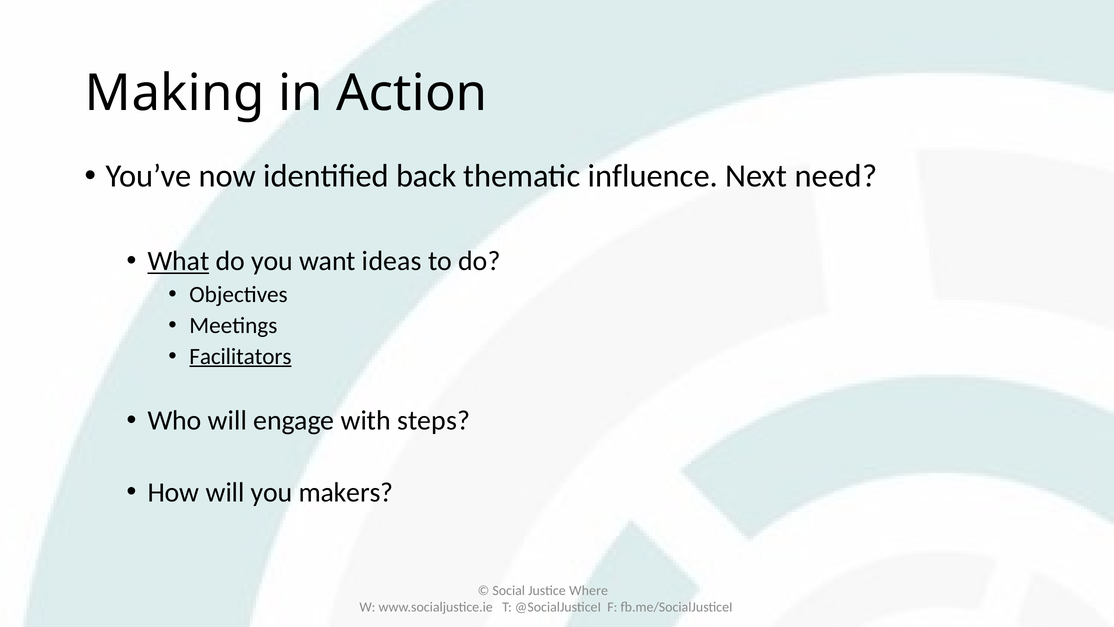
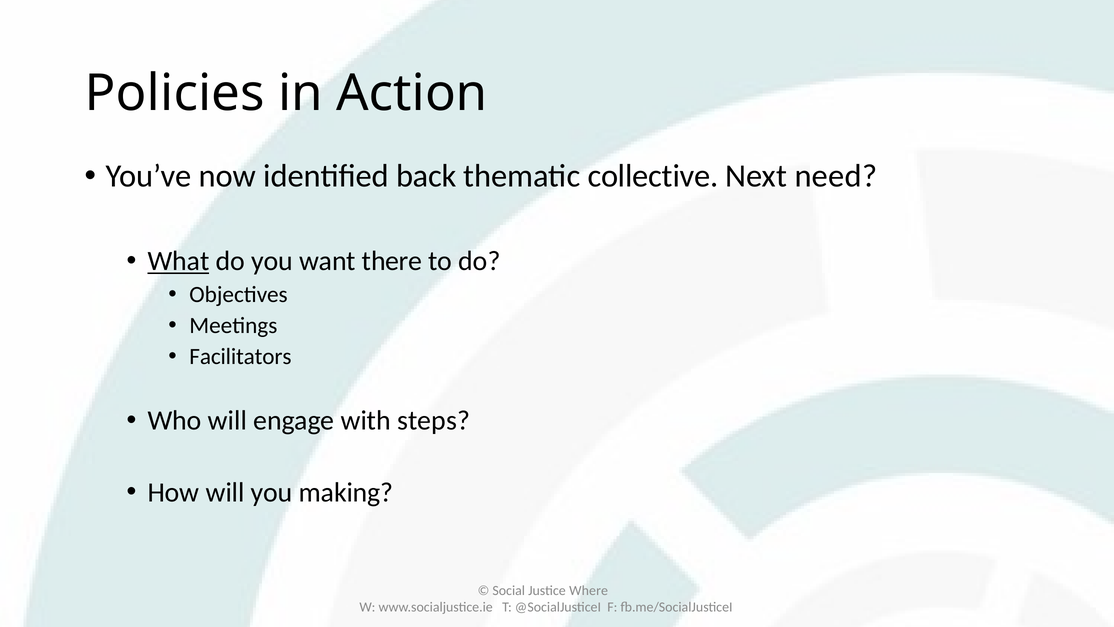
Making: Making -> Policies (175, 94)
influence: influence -> collective (653, 176)
ideas: ideas -> there (392, 261)
Facilitators underline: present -> none (240, 356)
makers: makers -> making (346, 492)
